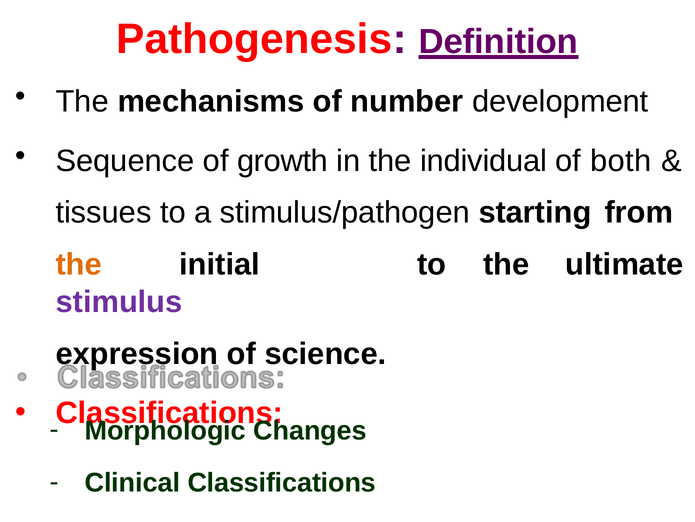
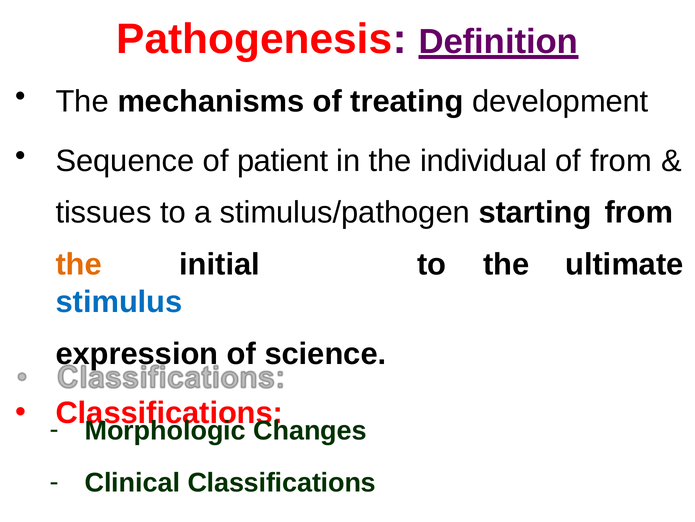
number: number -> treating (407, 101)
growth: growth -> patient (283, 161)
of both: both -> from (621, 161)
stimulus colour: purple -> blue (119, 301)
